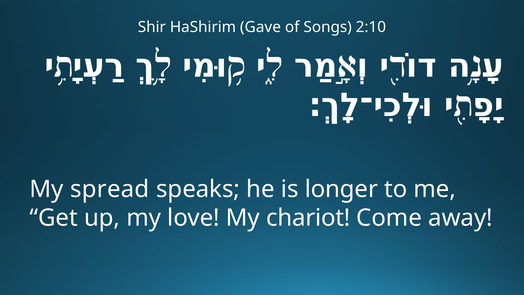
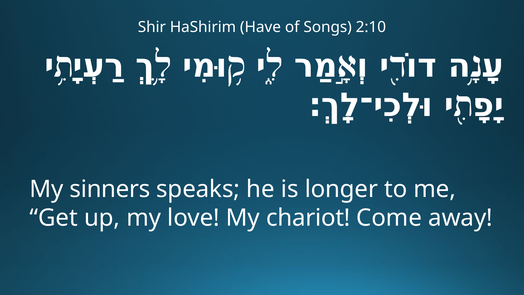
Gave: Gave -> Have (260, 27)
spread: spread -> sinners (110, 189)
